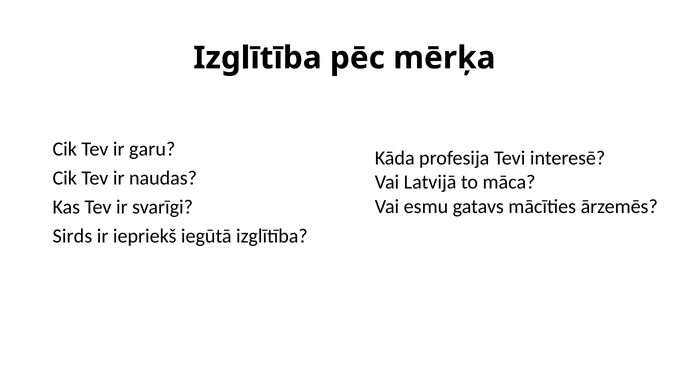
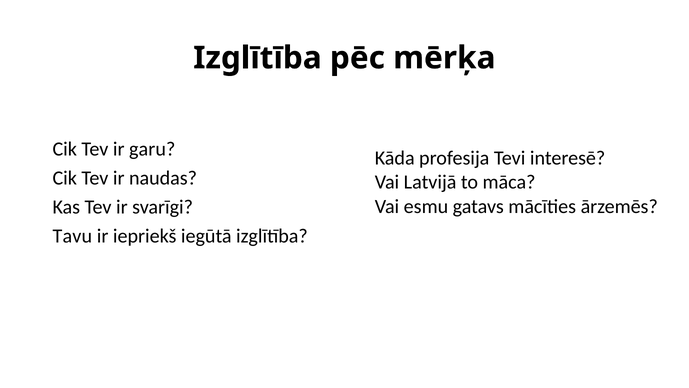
Sirds: Sirds -> Tavu (72, 236)
